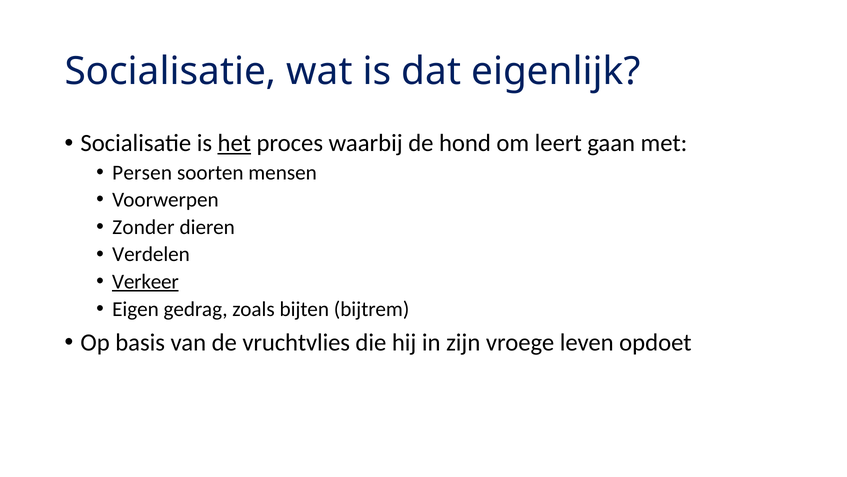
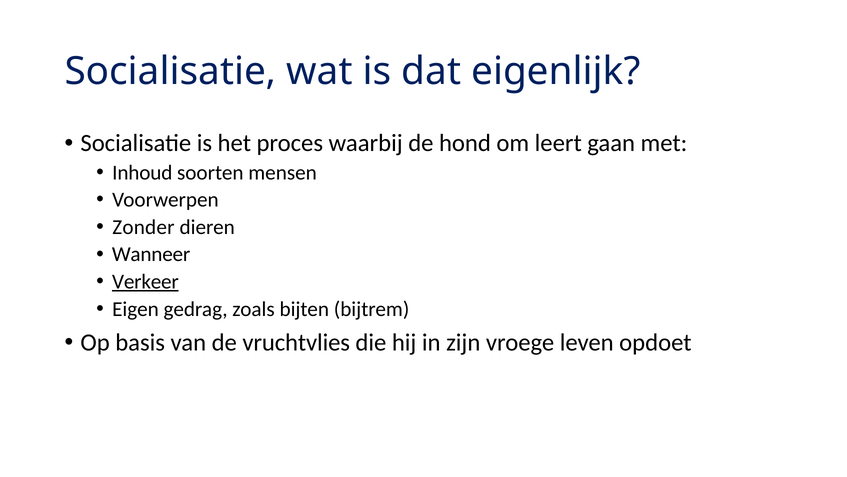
het underline: present -> none (234, 143)
Persen: Persen -> Inhoud (142, 172)
Verdelen: Verdelen -> Wanneer (151, 254)
